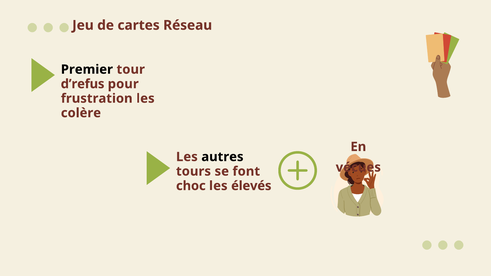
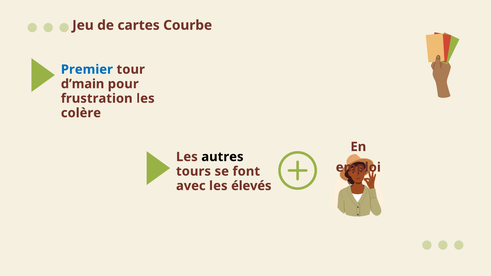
Réseau: Réseau -> Courbe (188, 25)
Premier colour: black -> blue (87, 69)
d’refus: d’refus -> d’main (83, 84)
vécues: vécues -> emploi (358, 167)
choc: choc -> avec (191, 186)
